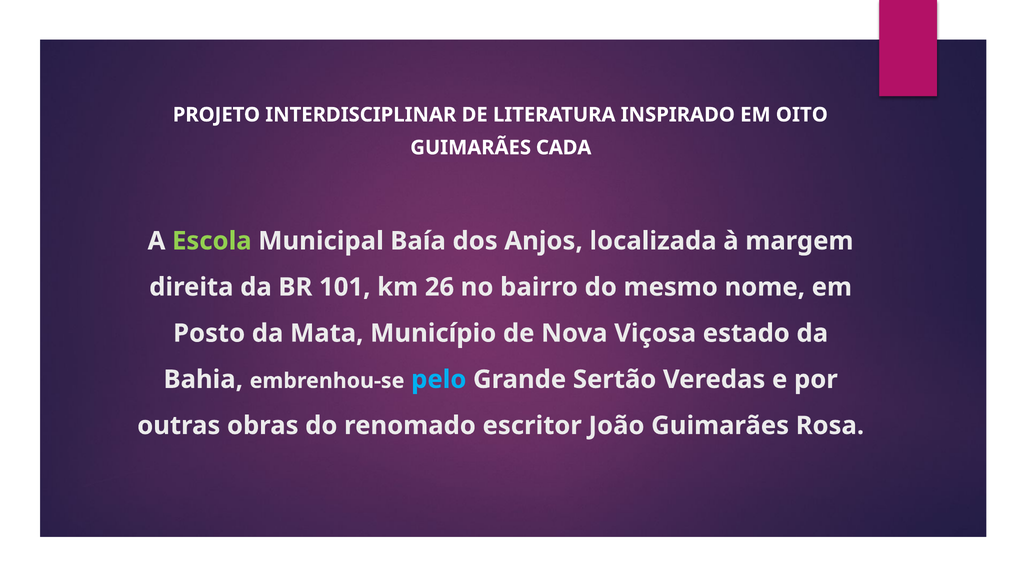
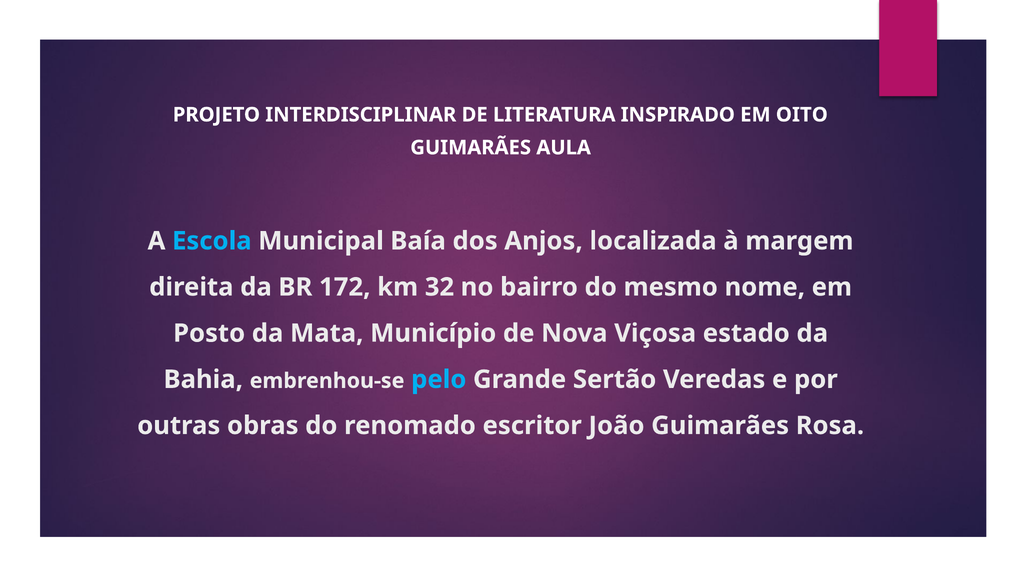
CADA: CADA -> AULA (564, 148)
Escola colour: light green -> light blue (212, 241)
101: 101 -> 172 (345, 287)
26: 26 -> 32 (439, 287)
